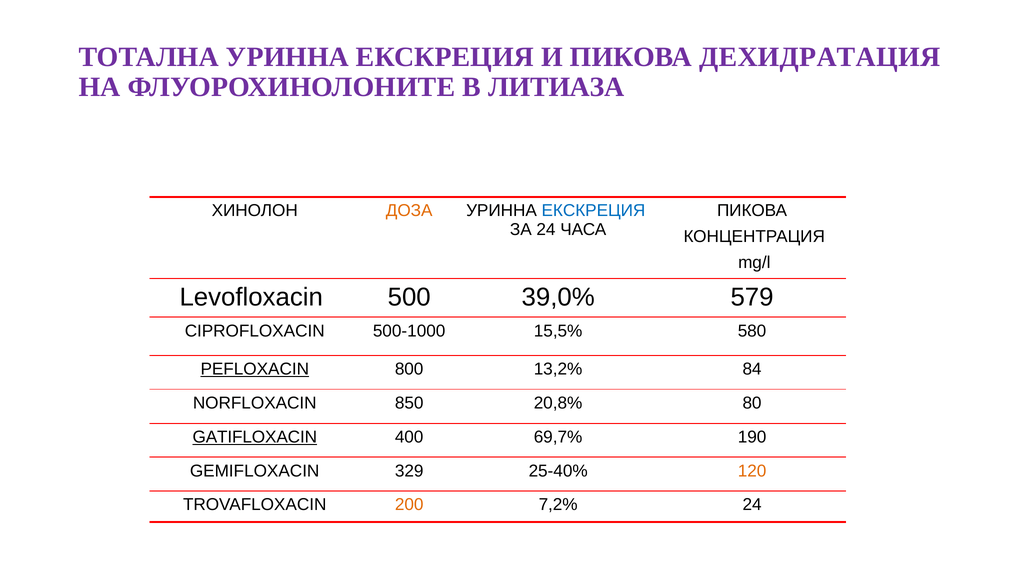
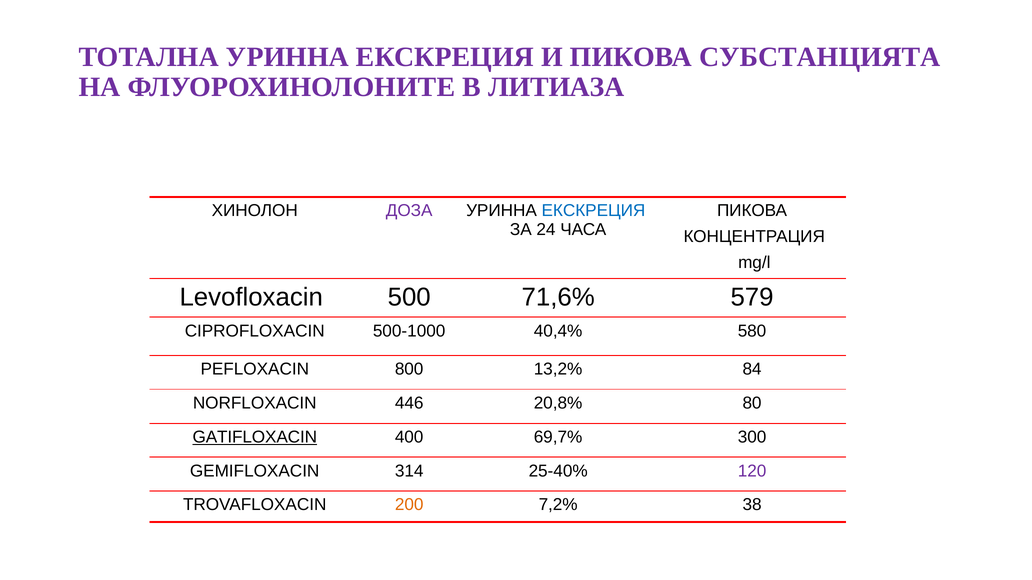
ДЕХИДРАТАЦИЯ: ДЕХИДРАТАЦИЯ -> СУБСТАНЦИЯТА (820, 57)
ДОЗА colour: orange -> purple (409, 211)
39,0%: 39,0% -> 71,6% (558, 297)
15,5%: 15,5% -> 40,4% (558, 331)
PEFLOXACIN underline: present -> none (255, 369)
850: 850 -> 446 (409, 403)
190: 190 -> 300 (752, 437)
329: 329 -> 314 (409, 471)
120 colour: orange -> purple (752, 471)
7,2% 24: 24 -> 38 (752, 505)
